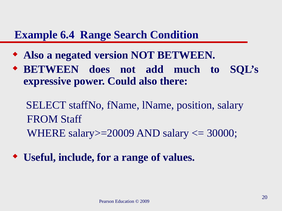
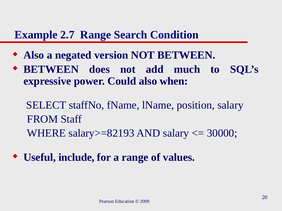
6.4: 6.4 -> 2.7 (67, 35)
there: there -> when (174, 81)
salary>=20009: salary>=20009 -> salary>=82193 (101, 133)
